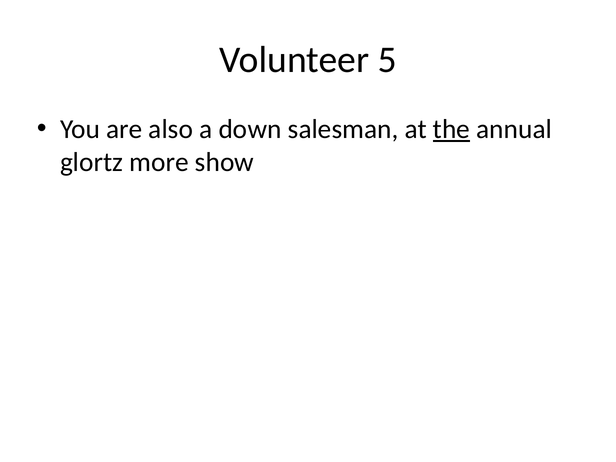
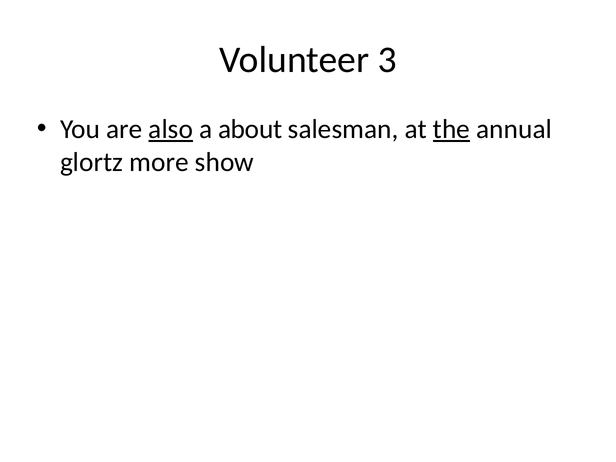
5: 5 -> 3 (387, 60)
also underline: none -> present (171, 129)
down: down -> about (250, 129)
